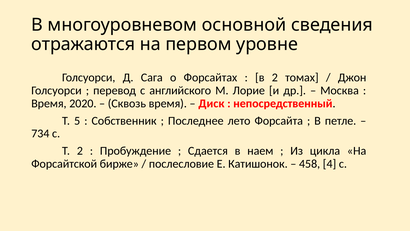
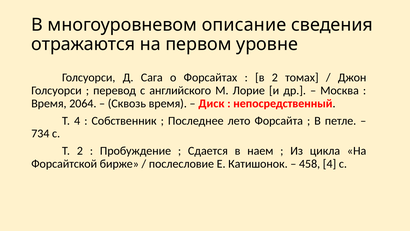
основной: основной -> описание (244, 25)
2020: 2020 -> 2064 (83, 103)
Т 5: 5 -> 4 (77, 121)
